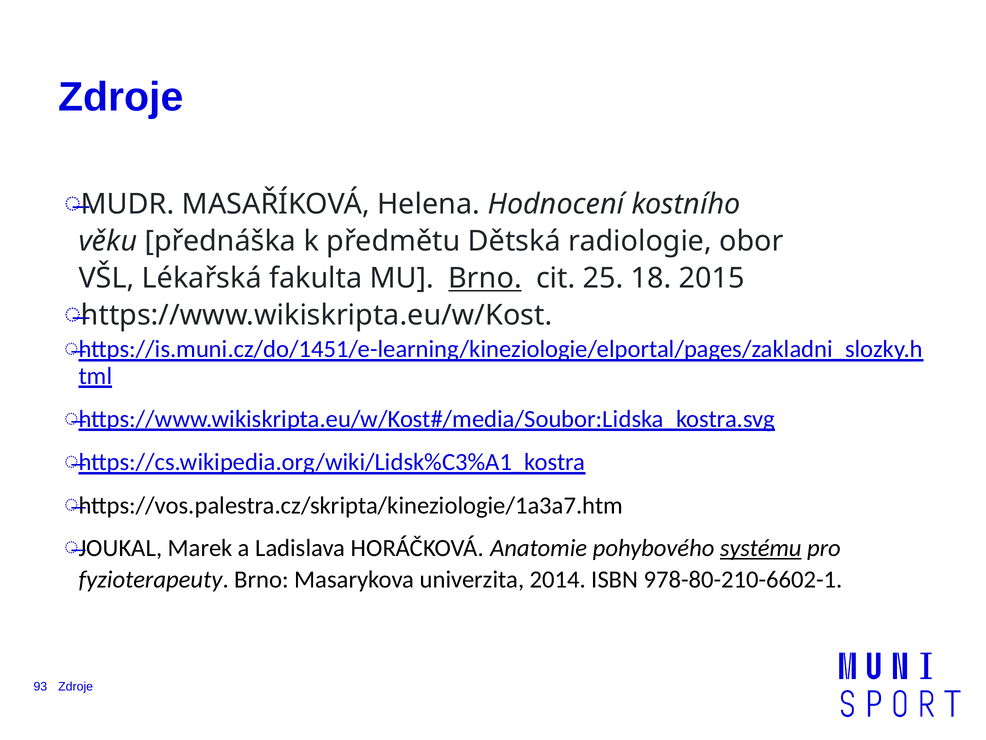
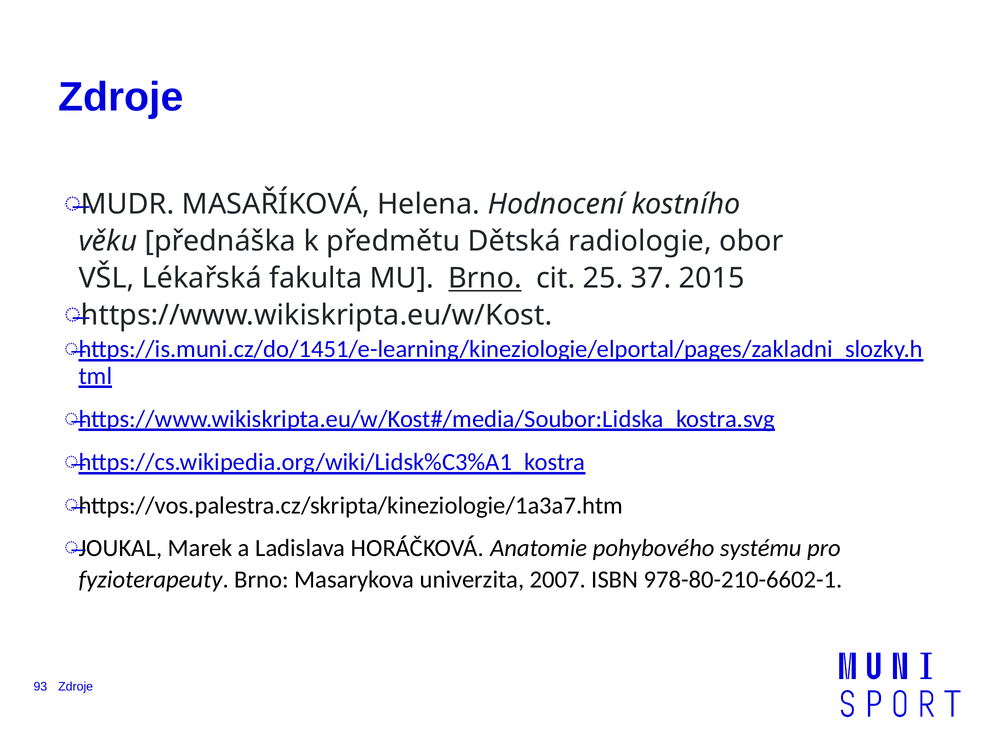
18: 18 -> 37 (651, 278)
systému underline: present -> none (761, 548)
2014: 2014 -> 2007 (558, 579)
